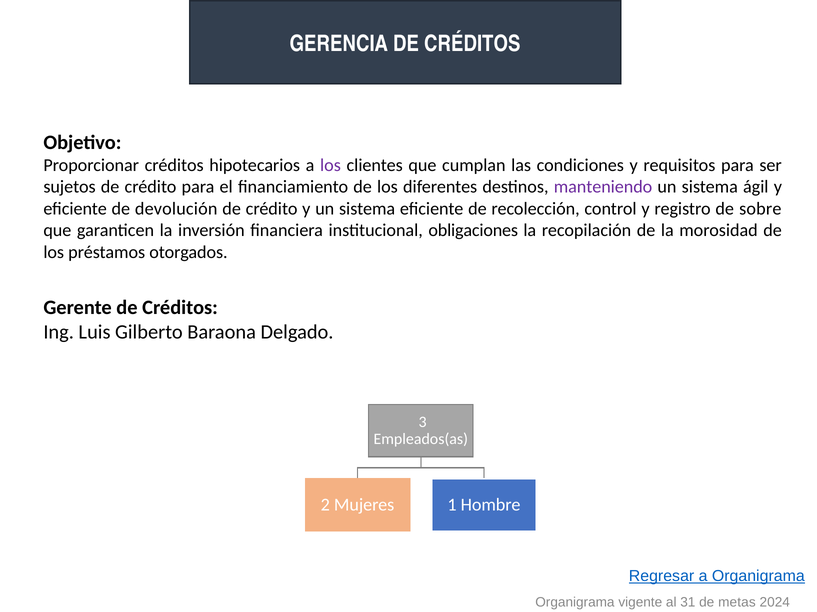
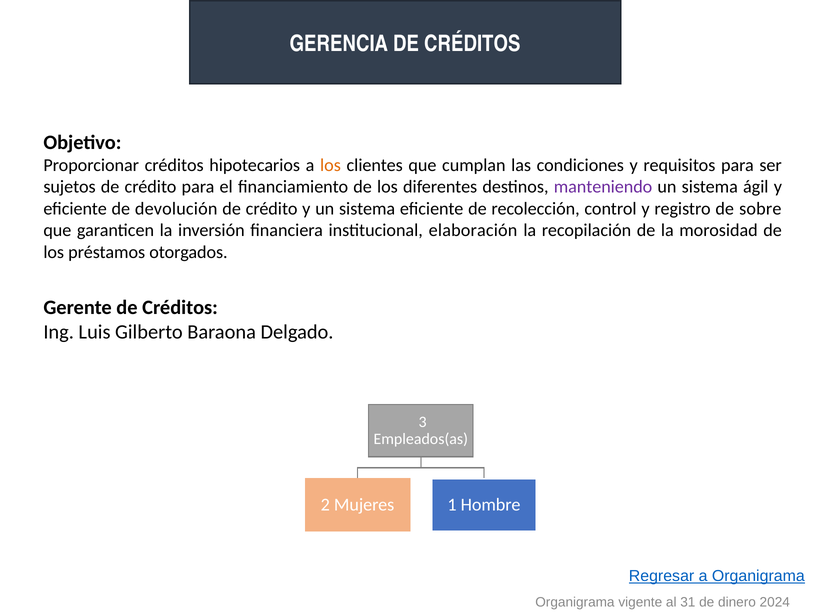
los colour: purple -> orange (330, 165)
obligaciones: obligaciones -> elaboración (473, 231)
metas: metas -> dinero (737, 603)
